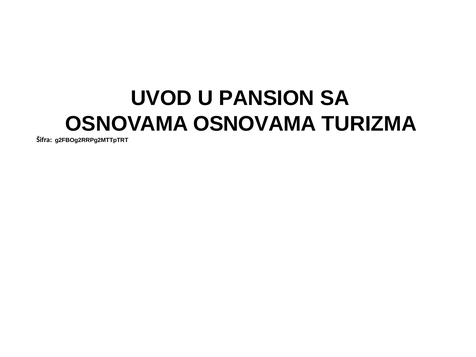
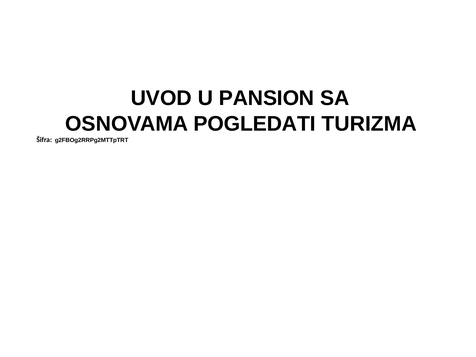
OSNOVAMA OSNOVAMA: OSNOVAMA -> POGLEDATI (255, 124)
